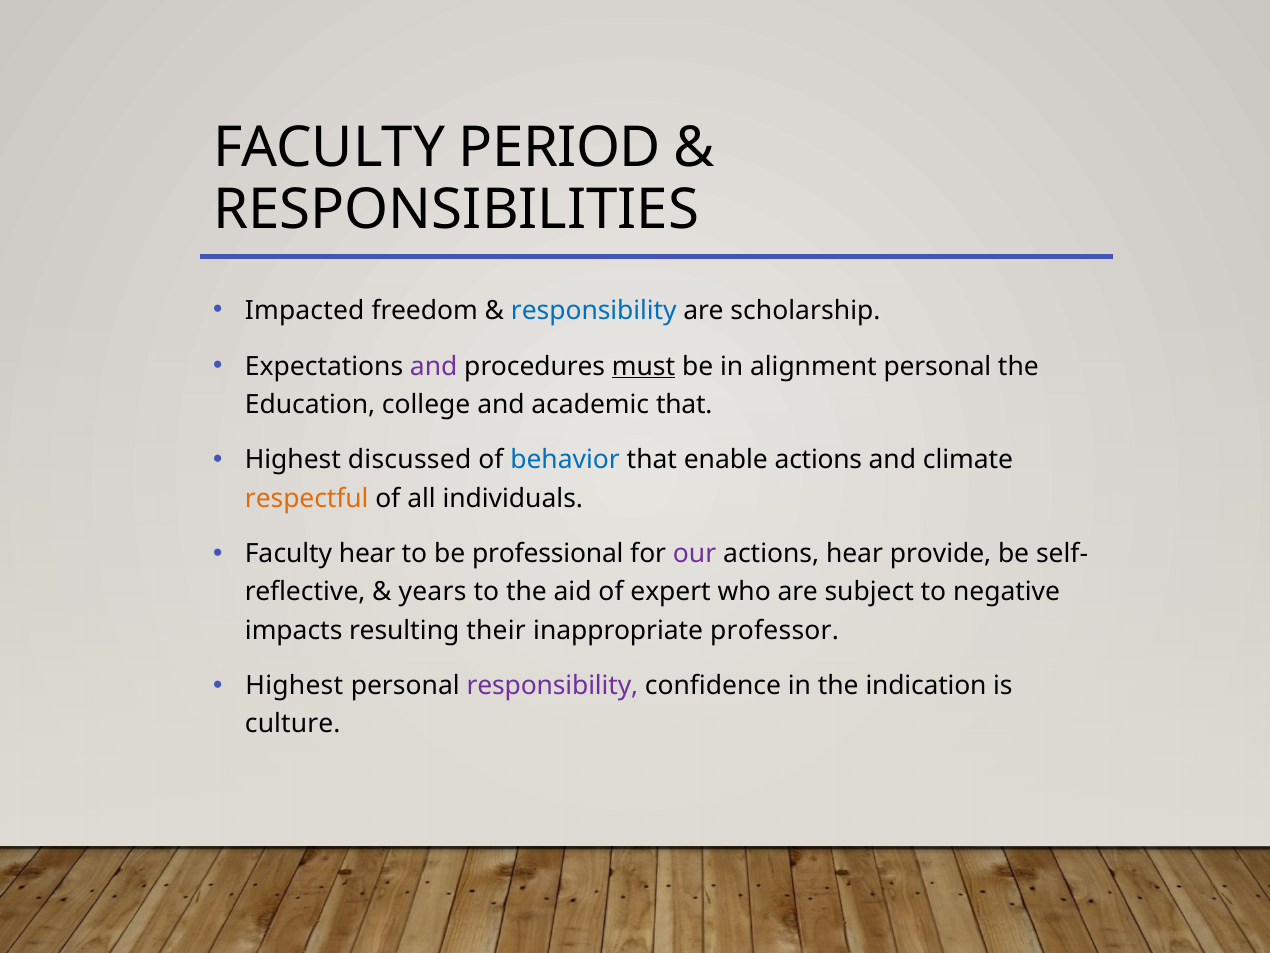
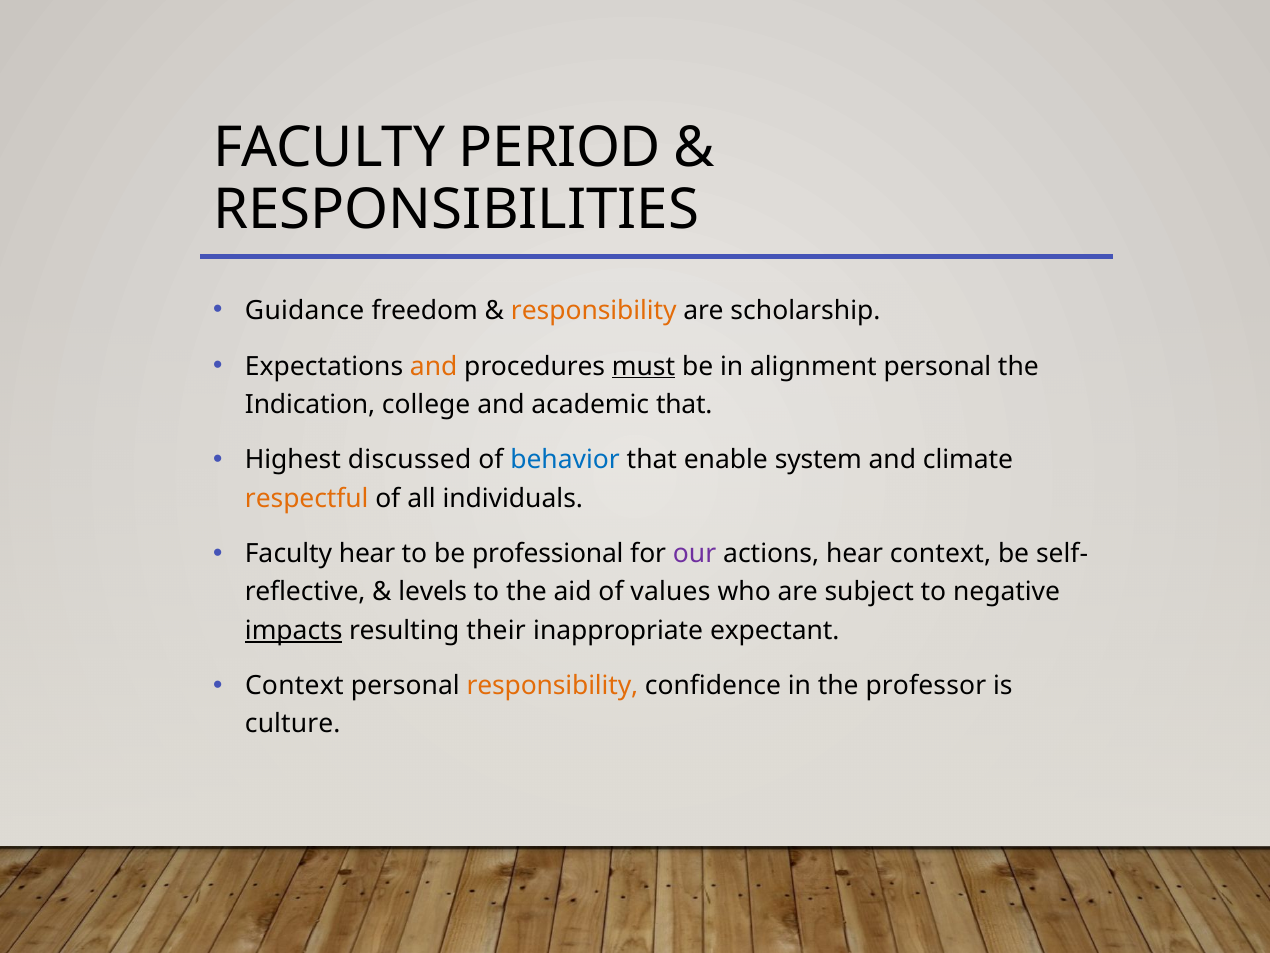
Impacted: Impacted -> Guidance (305, 310)
responsibility colour: blue -> orange (594, 310)
and colour: purple -> orange (434, 366)
Education: Education -> Indication (310, 404)
enable actions: actions -> system (818, 460)
hear provide: provide -> context (941, 554)
years: years -> levels (433, 592)
expert: expert -> values (670, 592)
impacts underline: none -> present (294, 630)
professor: professor -> expectant (775, 630)
Highest: Highest -> Context (294, 686)
responsibility colour: purple -> orange (552, 686)
indication: indication -> professor (926, 686)
